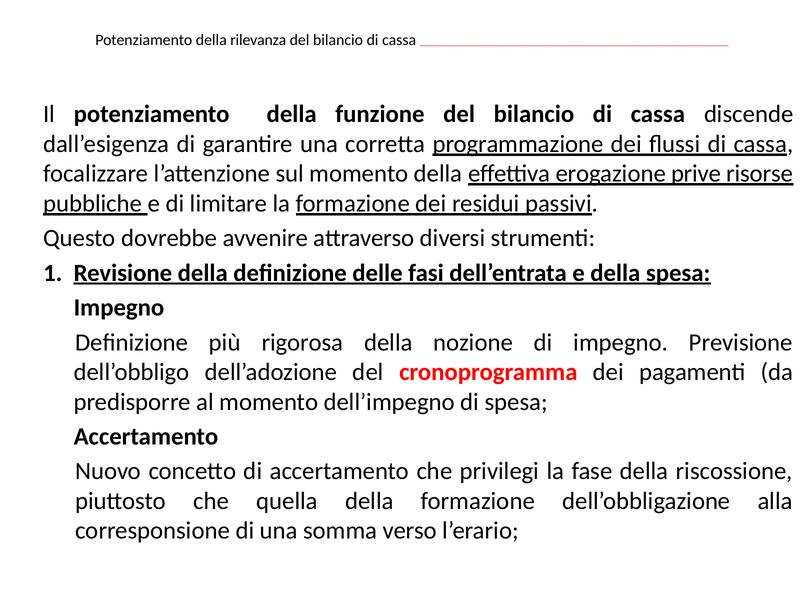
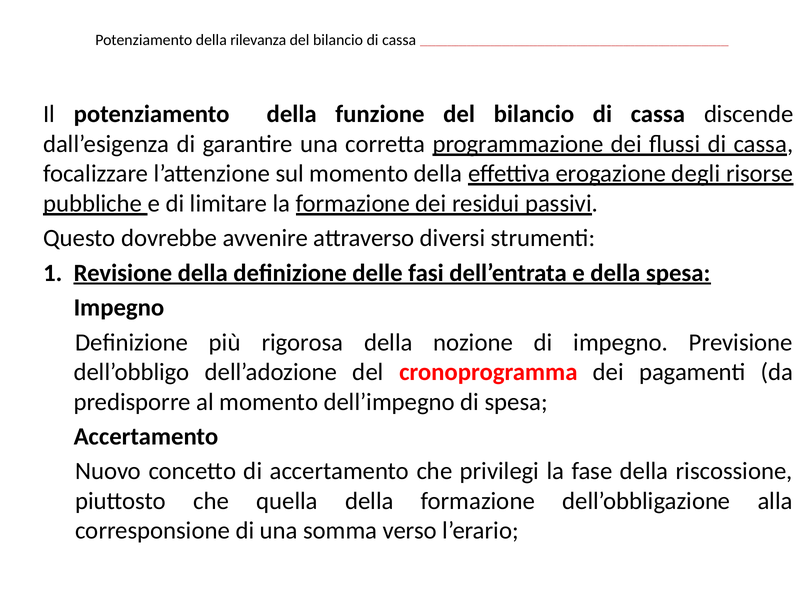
prive: prive -> degli (696, 173)
